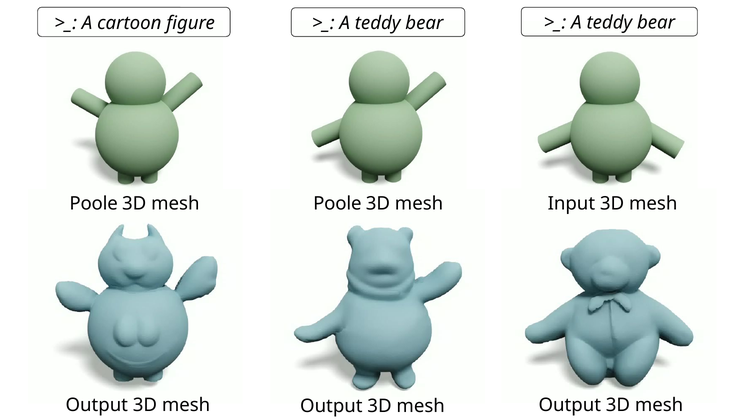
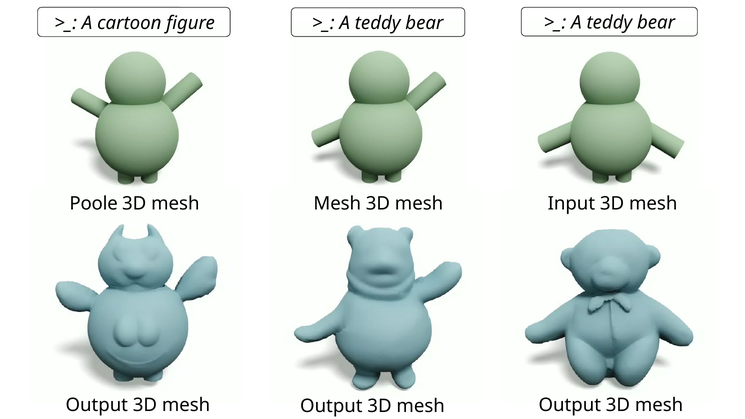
Poole: Poole -> Mesh (337, 204)
